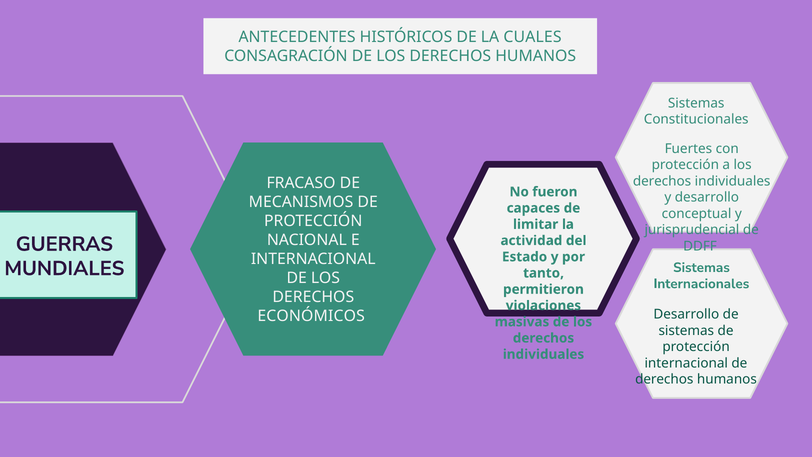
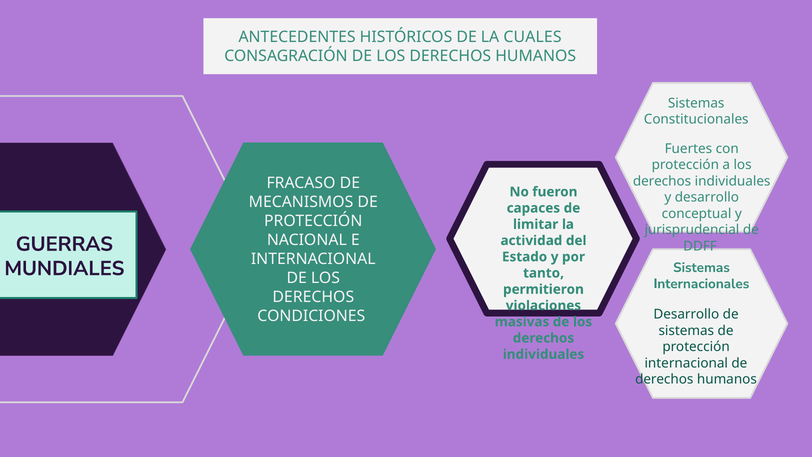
ECONÓMICOS: ECONÓMICOS -> CONDICIONES (311, 316)
